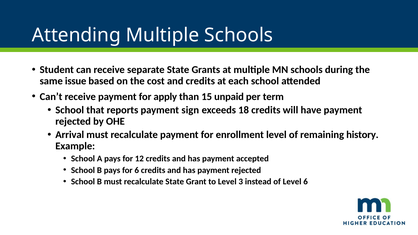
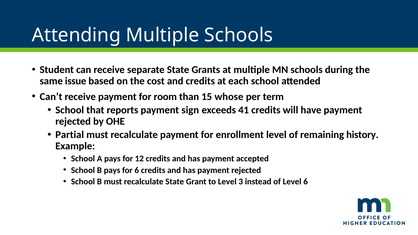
apply: apply -> room (165, 97)
unpaid: unpaid -> whose (229, 97)
18: 18 -> 41 (244, 110)
Arrival: Arrival -> Partial (70, 135)
